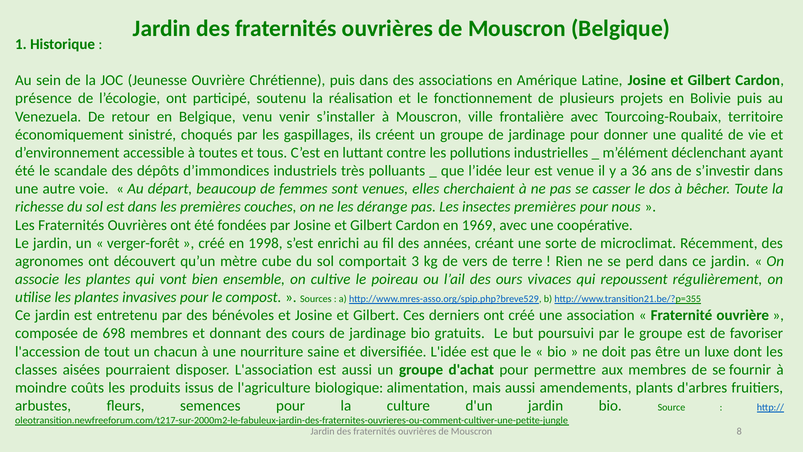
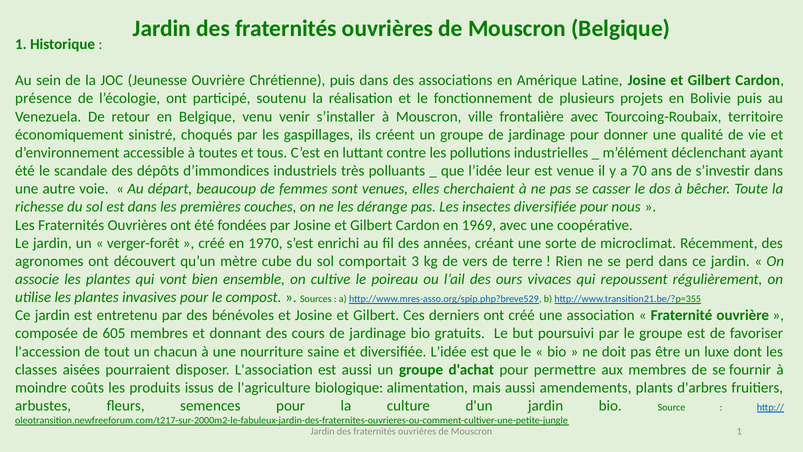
36: 36 -> 70 (639, 171)
insectes premières: premières -> diversifiée (545, 207)
1998: 1998 -> 1970 (265, 243)
698: 698 -> 605 (114, 333)
Mouscron 8: 8 -> 1 (739, 431)
